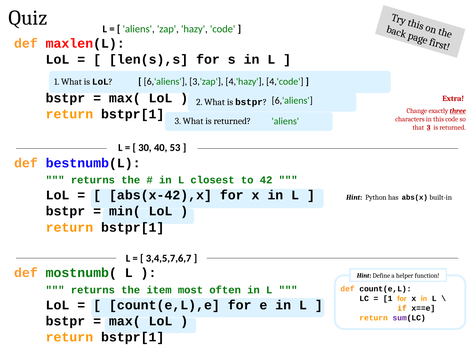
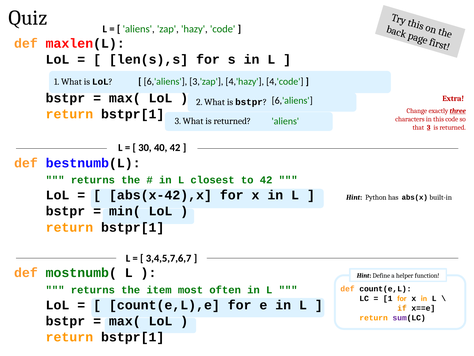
40 53: 53 -> 42 (175, 148)
